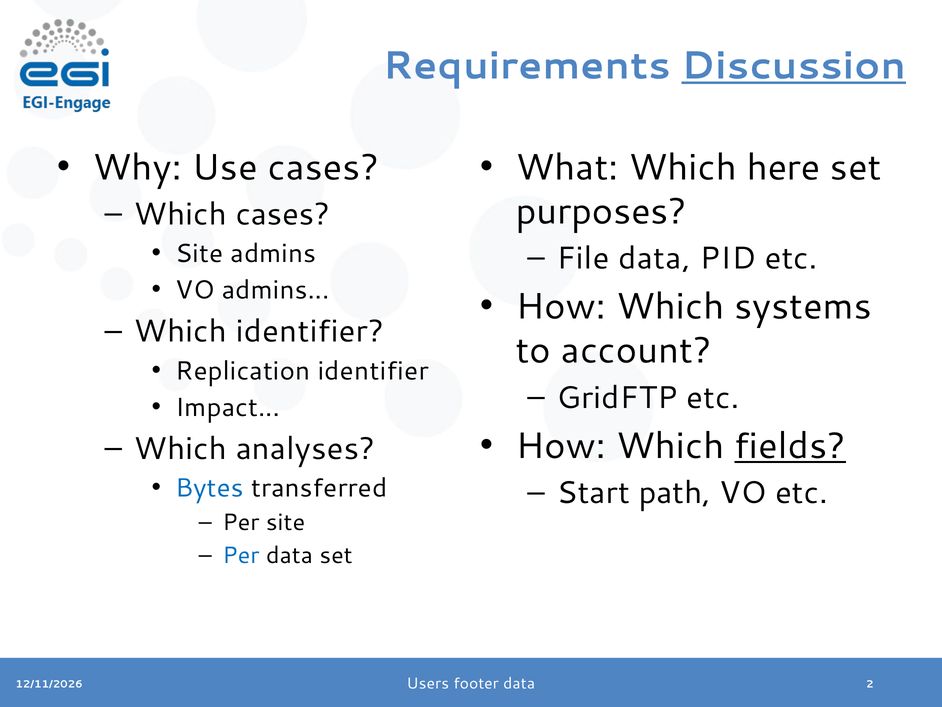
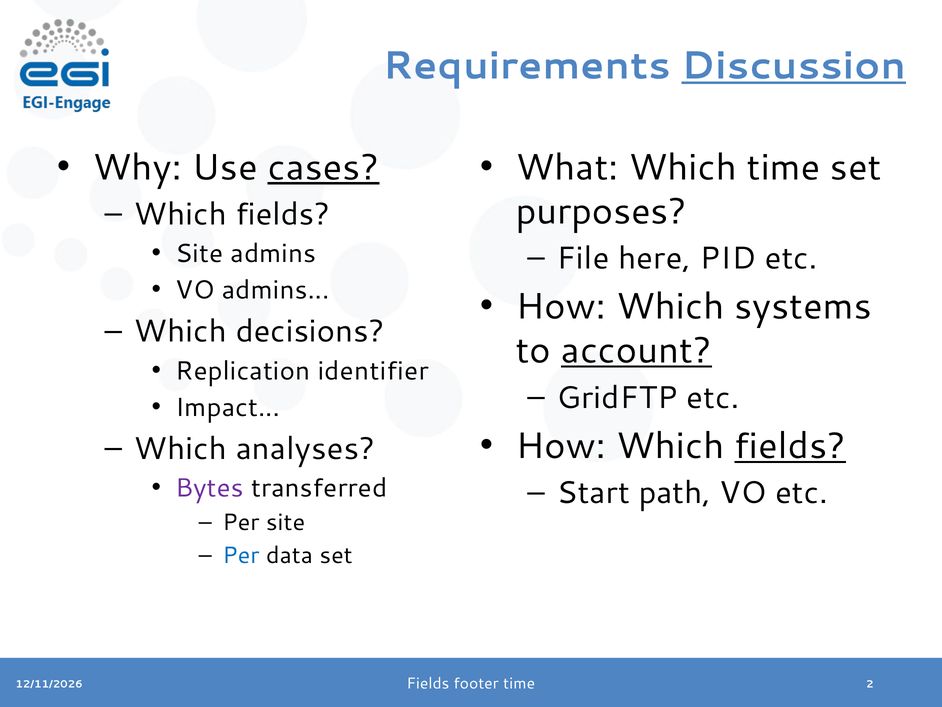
cases underline: none -> present (323, 167)
Which here: here -> time (784, 167)
cases: cases -> fields (283, 214)
File data: data -> here (655, 258)
Which identifier: identifier -> decisions (310, 331)
account underline: none -> present (636, 351)
Bytes colour: blue -> purple (210, 488)
Users: Users -> Fields (428, 683)
footer data: data -> time (519, 683)
